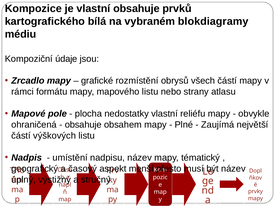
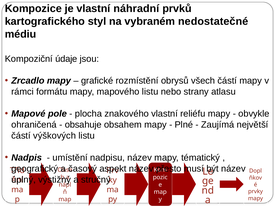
vlastní obsahuje: obsahuje -> náhradní (136, 9)
bílá: bílá -> styl (97, 21)
blokdiagramy: blokdiagramy -> nedostatečné (213, 21)
nedostatky: nedostatky -> znakového (127, 114)
menší: menší -> název (141, 169)
